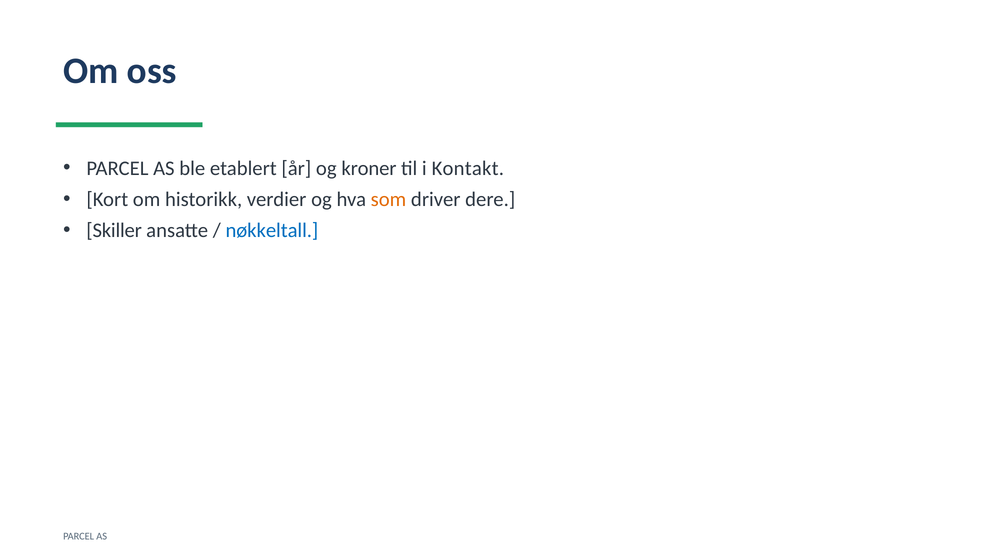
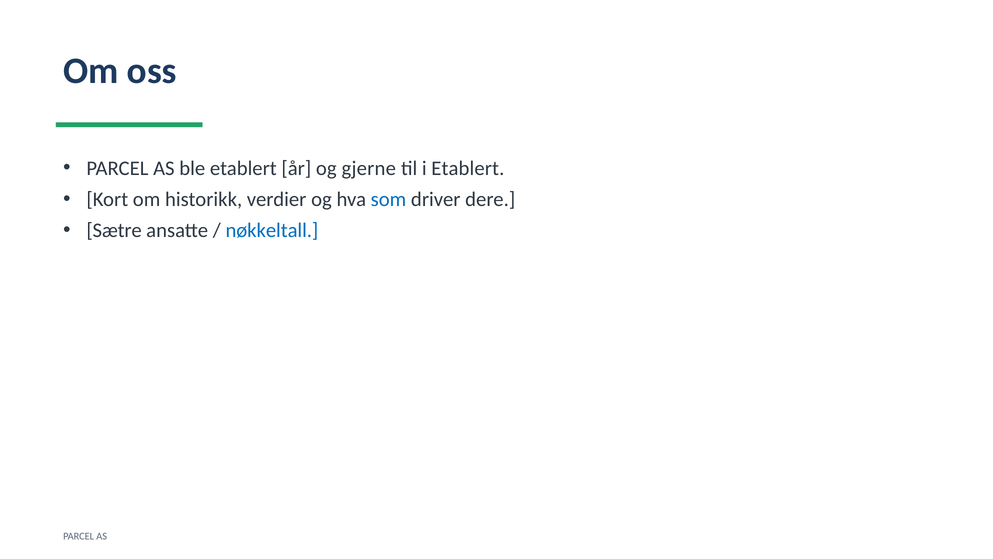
kroner: kroner -> gjerne (369, 168)
i Kontakt: Kontakt -> Etablert (468, 168)
som colour: orange -> blue (388, 199)
Skiller: Skiller -> Sætre (114, 230)
